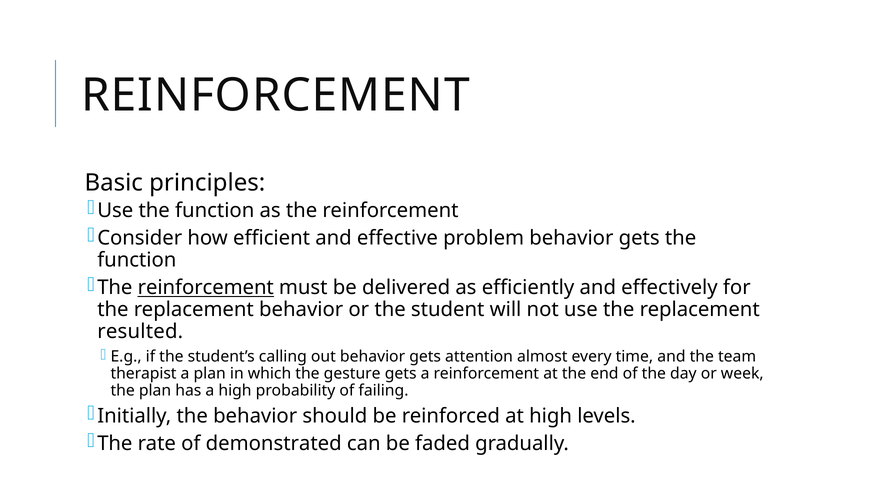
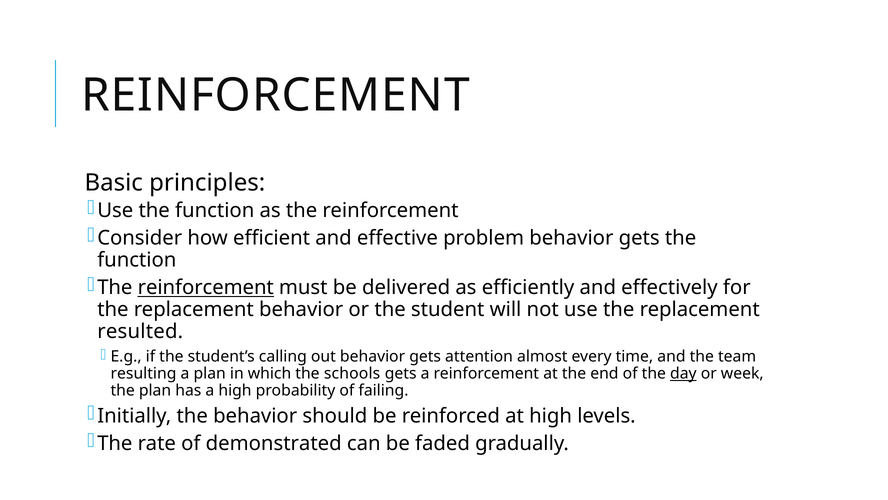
therapist: therapist -> resulting (144, 373)
gesture: gesture -> schools (352, 373)
day underline: none -> present (683, 373)
